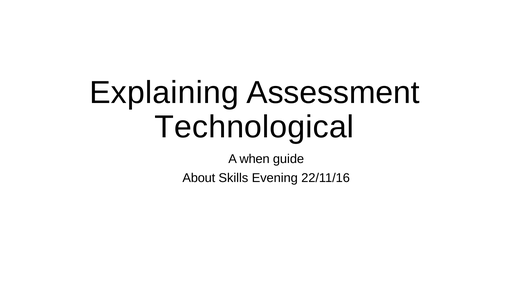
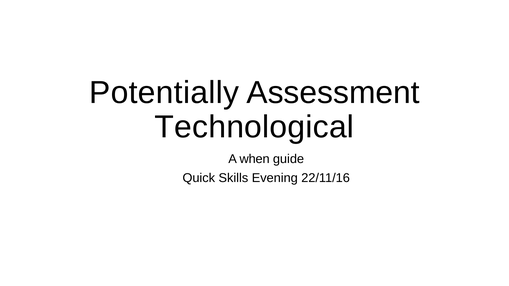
Explaining: Explaining -> Potentially (164, 93)
About: About -> Quick (199, 178)
